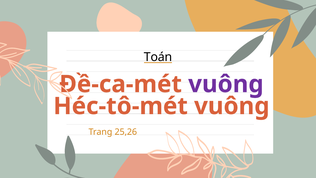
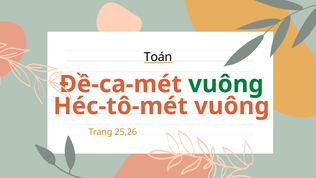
vuông colour: purple -> green (226, 84)
